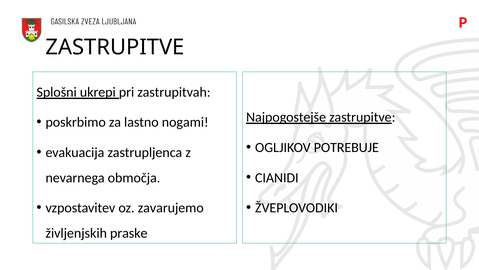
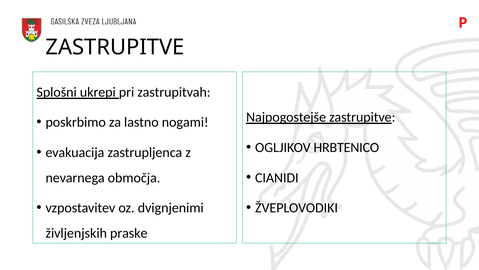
POTREBUJE: POTREBUJE -> HRBTENICO (346, 147)
zavarujemo: zavarujemo -> dvignjenimi (171, 208)
